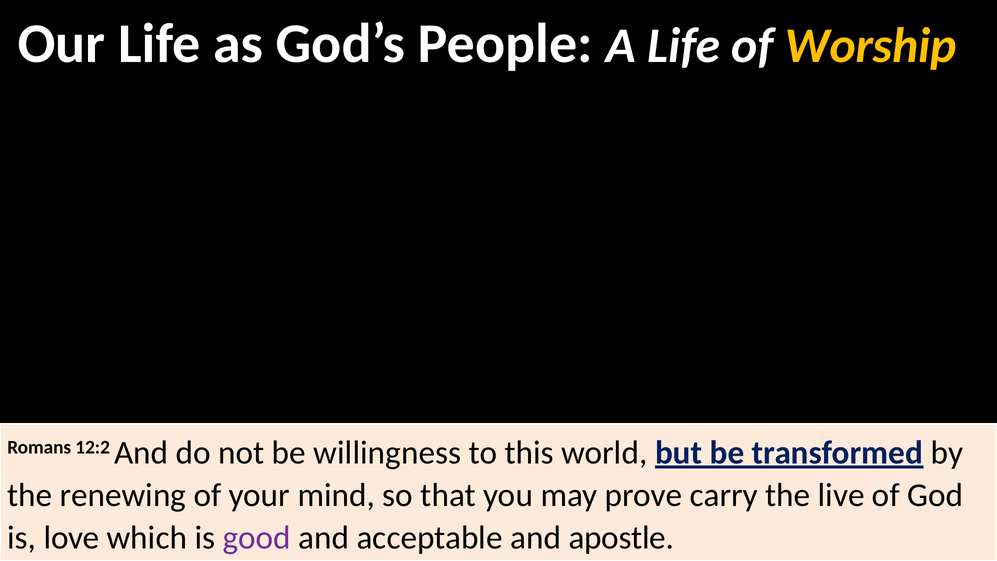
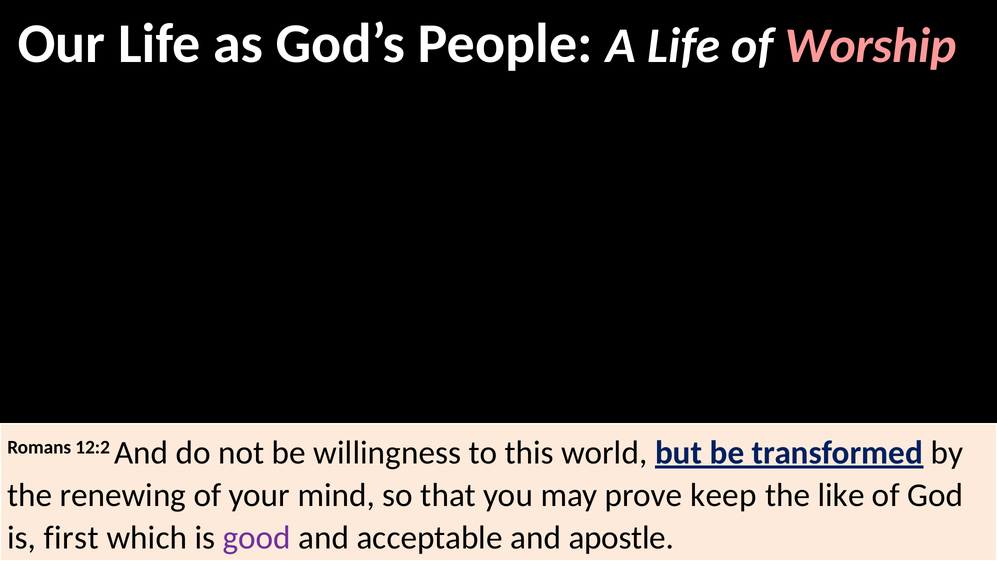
Worship colour: yellow -> pink (871, 46)
carry: carry -> keep (723, 495)
live: live -> like (841, 495)
love: love -> first (71, 538)
